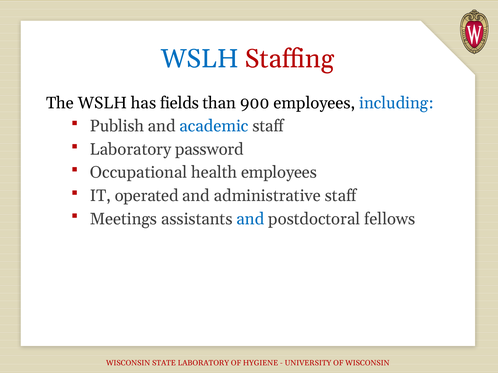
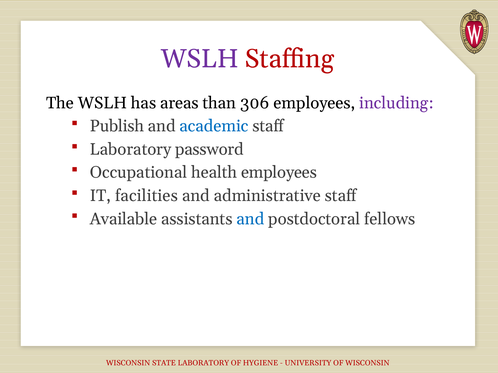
WSLH colour: blue -> purple (200, 59)
fields: fields -> areas (179, 103)
900: 900 -> 306 (255, 103)
including colour: blue -> purple (396, 103)
operated: operated -> facilities (147, 196)
Meetings: Meetings -> Available (124, 219)
